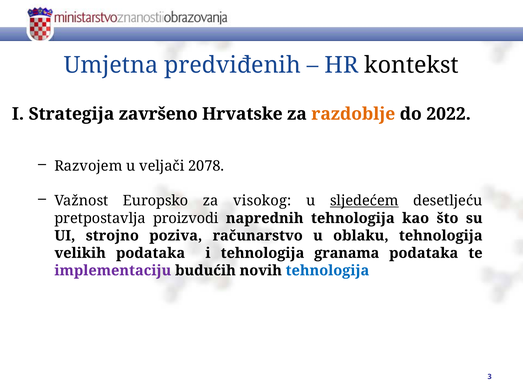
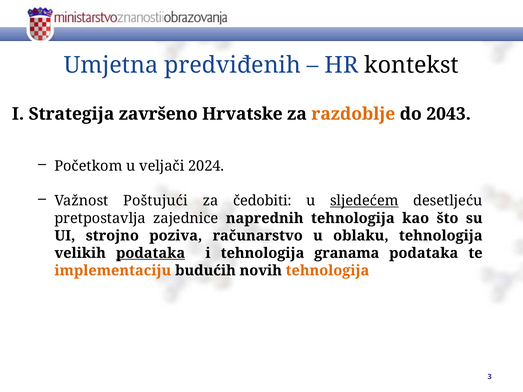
2022: 2022 -> 2043 (449, 114)
Razvojem: Razvojem -> Početkom (88, 166)
2078: 2078 -> 2024 (206, 166)
Europsko: Europsko -> Poštujući (156, 201)
visokog: visokog -> čedobiti (262, 201)
proizvodi: proizvodi -> zajednice (186, 218)
podataka underline: none -> present (151, 253)
implementaciju colour: purple -> orange (113, 271)
tehnologija colour: blue -> orange (327, 271)
